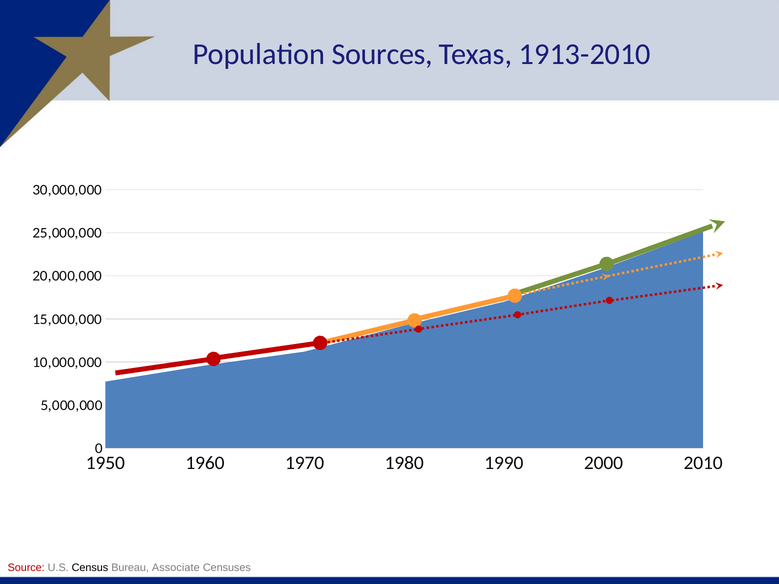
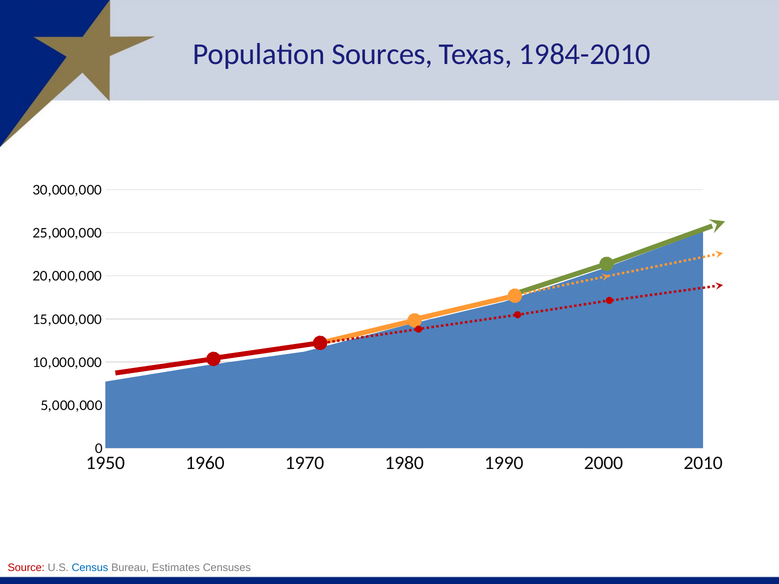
1913-2010: 1913-2010 -> 1984-2010 (585, 54)
Census colour: black -> blue (90, 568)
Associate: Associate -> Estimates (176, 568)
